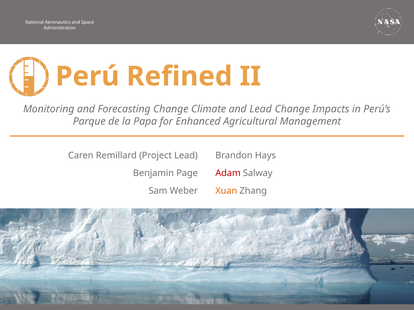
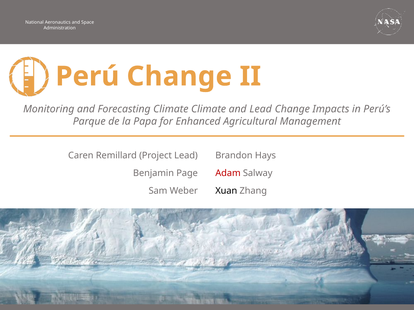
Perú Refined: Refined -> Change (179, 77)
Forecasting Change: Change -> Climate (171, 109)
Xuan colour: orange -> black (226, 191)
